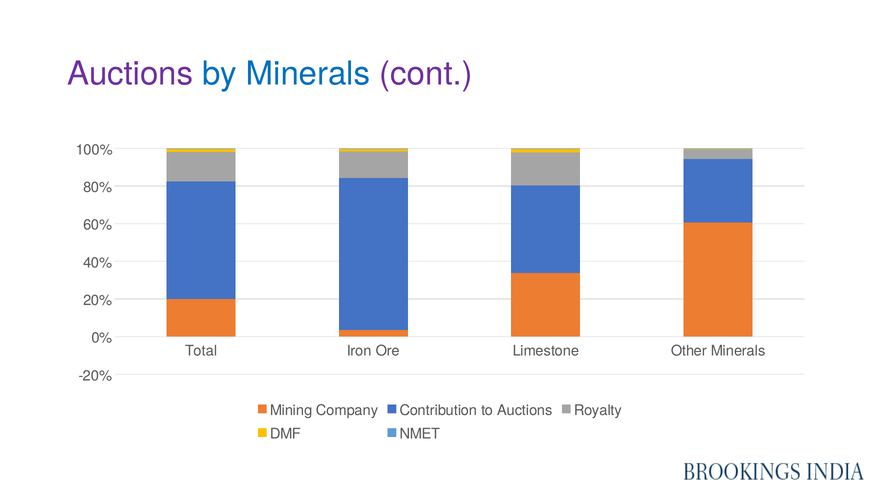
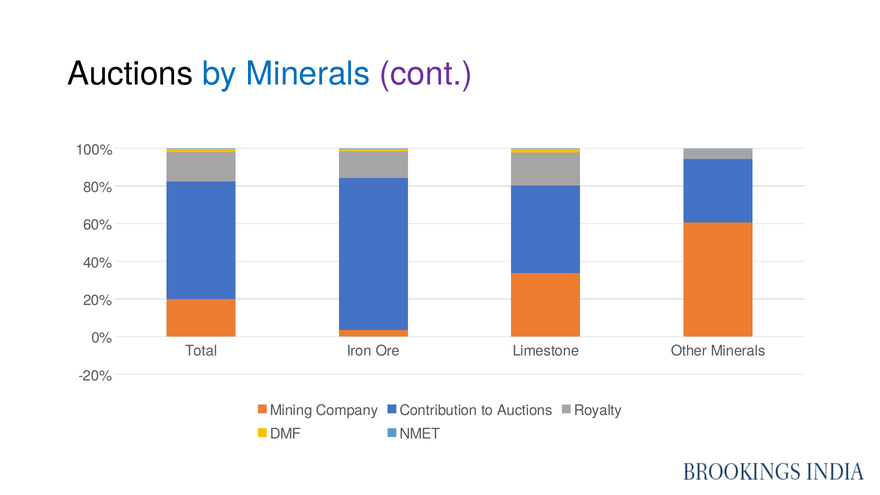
Auctions colour: purple -> black (130, 74)
